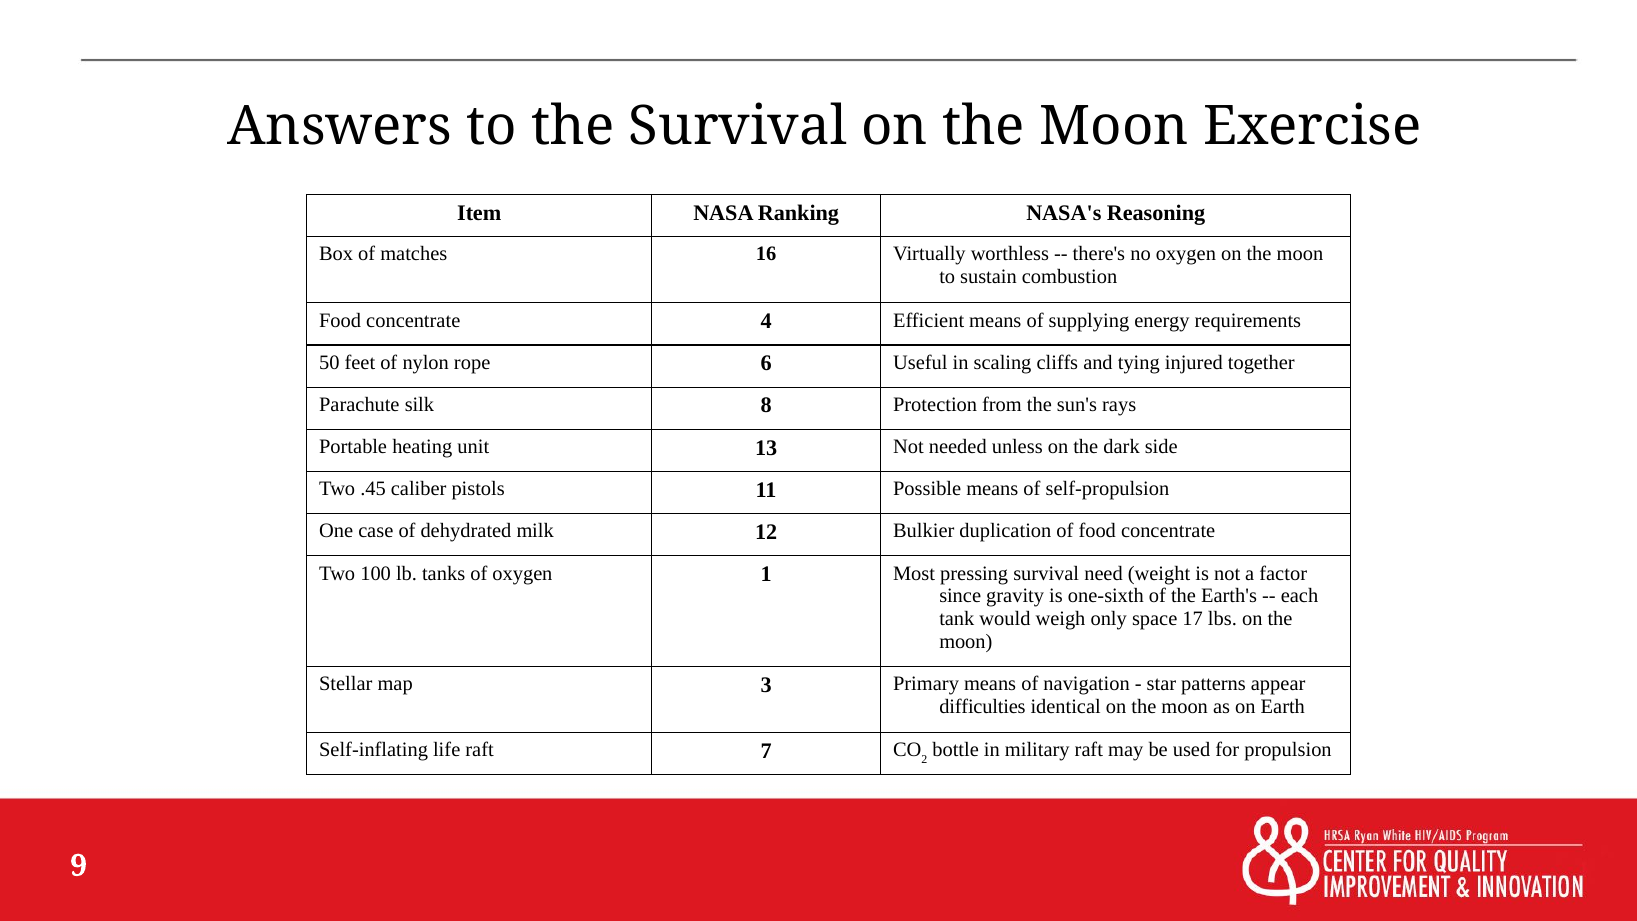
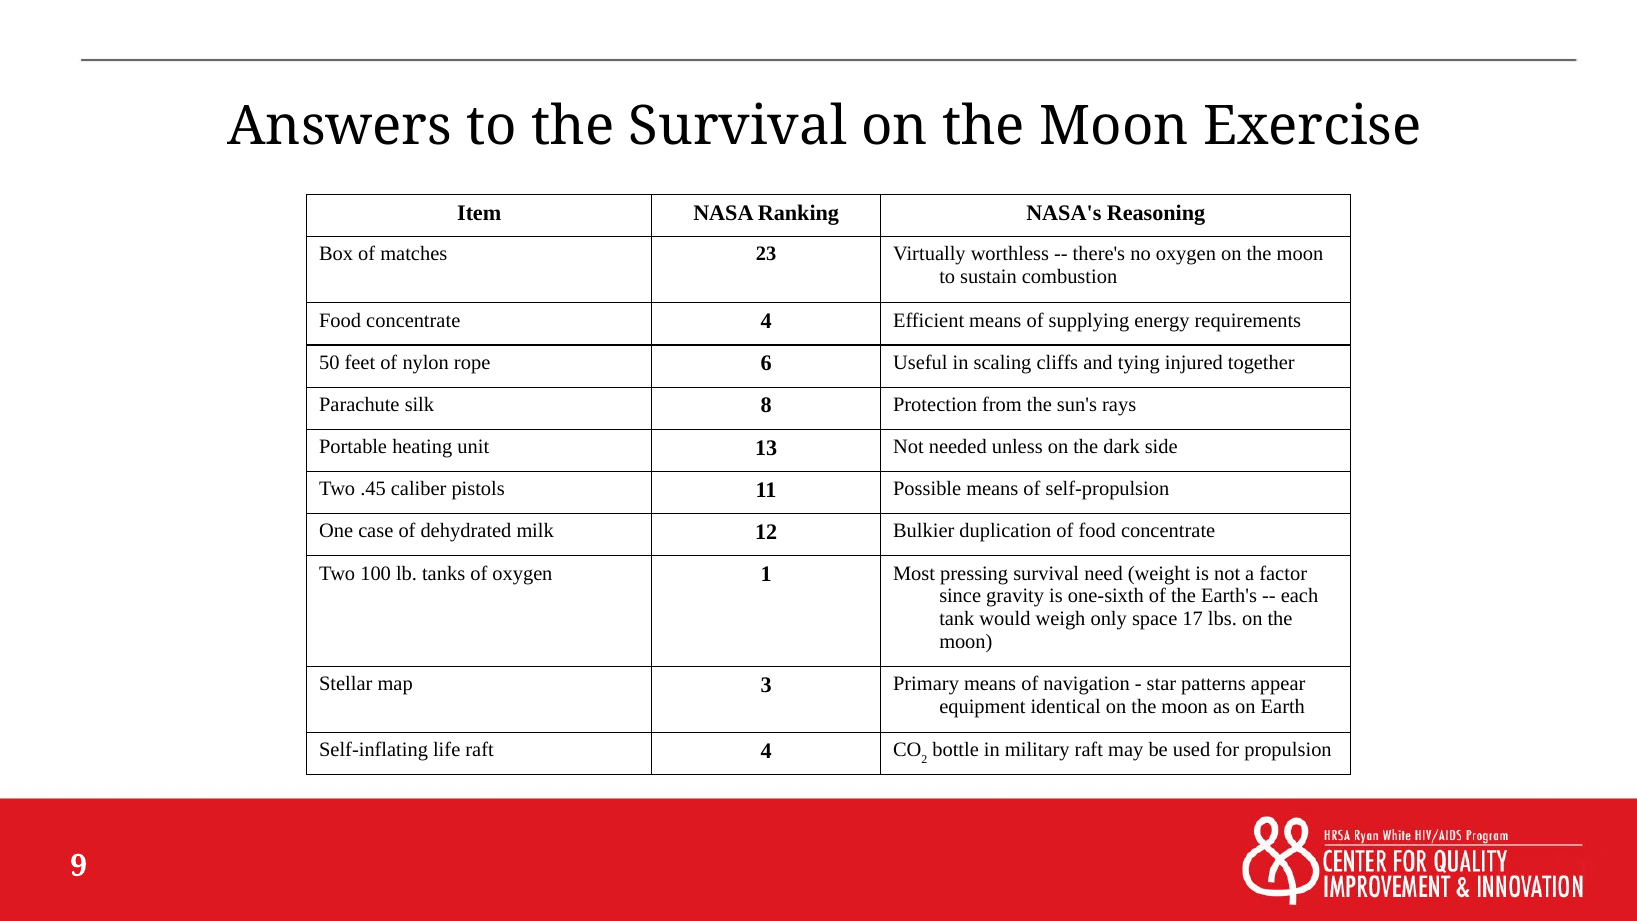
16: 16 -> 23 (766, 254)
difficulties: difficulties -> equipment (982, 706)
raft 7: 7 -> 4 (766, 751)
